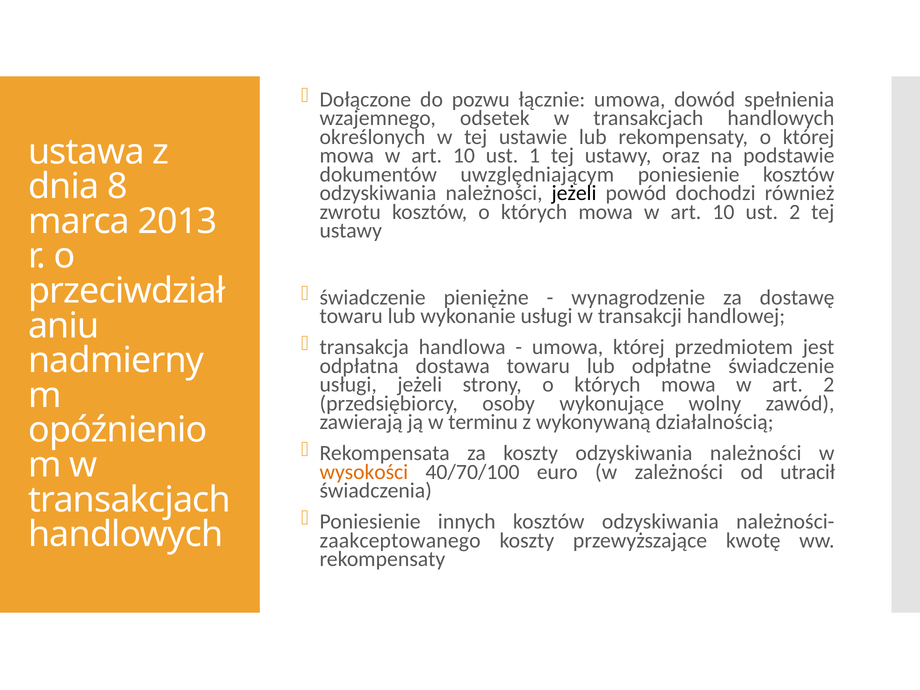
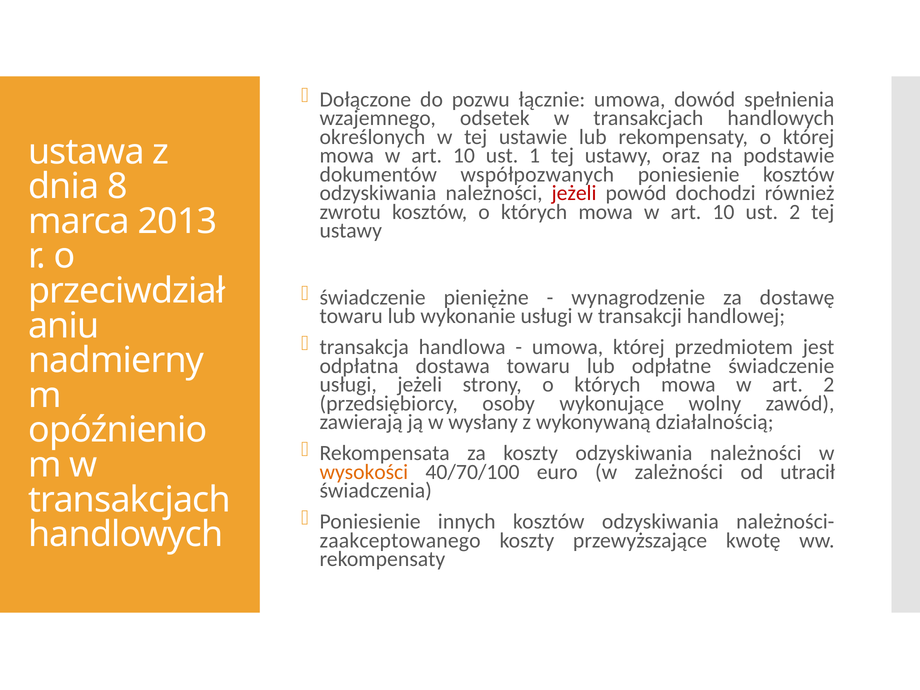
uwzględniającym: uwzględniającym -> współpozwanych (537, 174)
jeżeli colour: black -> red (574, 193)
terminu: terminu -> wysłany (483, 422)
